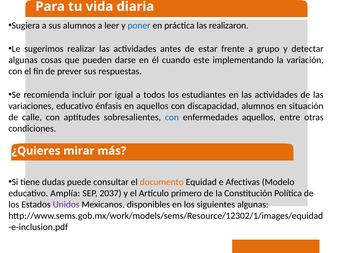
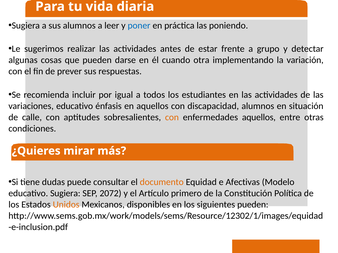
realizaron: realizaron -> poniendo (229, 25)
este: este -> otra (201, 60)
con colour: blue -> orange (172, 118)
educativo Amplía: Amplía -> Sugiera (65, 194)
2037: 2037 -> 2072 (111, 194)
Unidos colour: purple -> orange (66, 205)
siguientes algunas: algunas -> pueden (253, 205)
